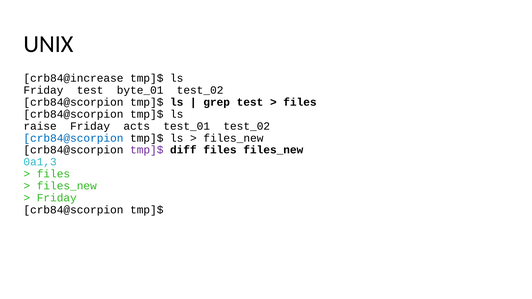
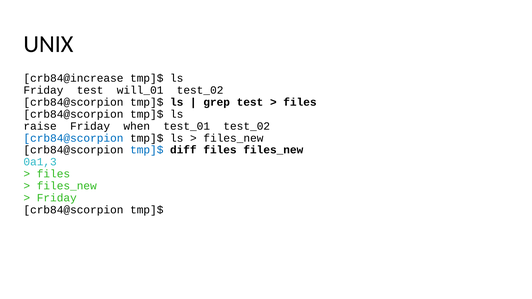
byte_01: byte_01 -> will_01 (140, 90)
acts: acts -> when (137, 126)
tmp]$ colour: purple -> blue (147, 150)
